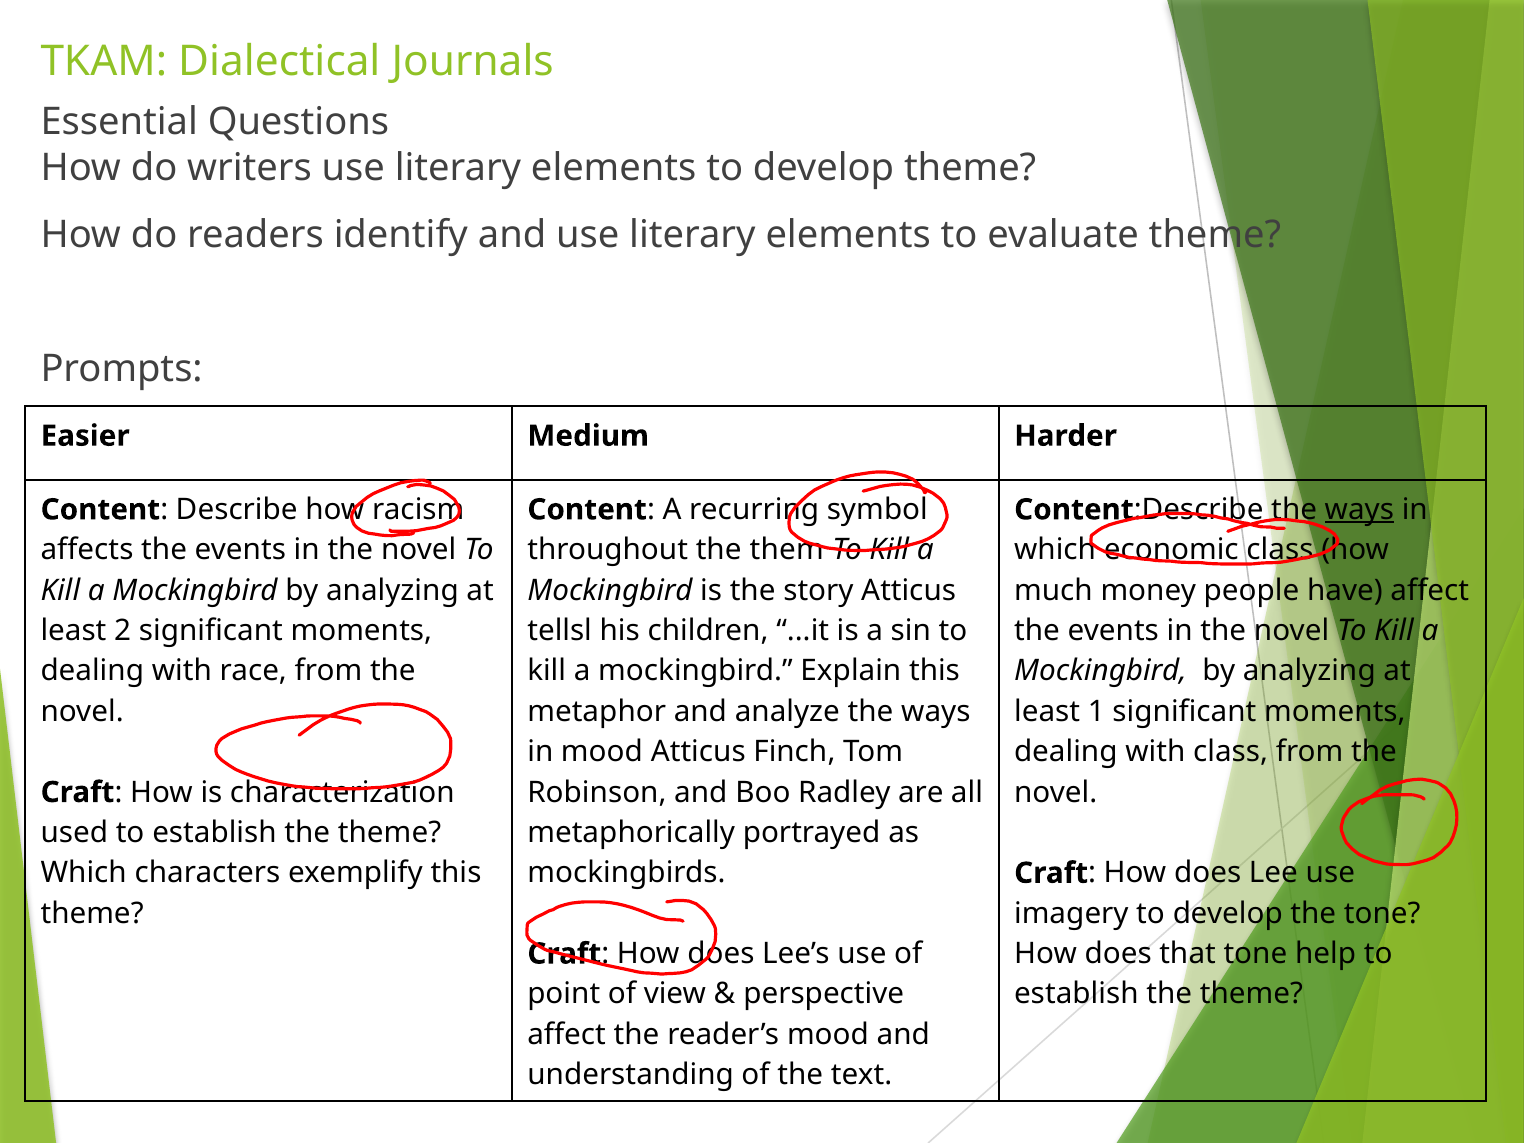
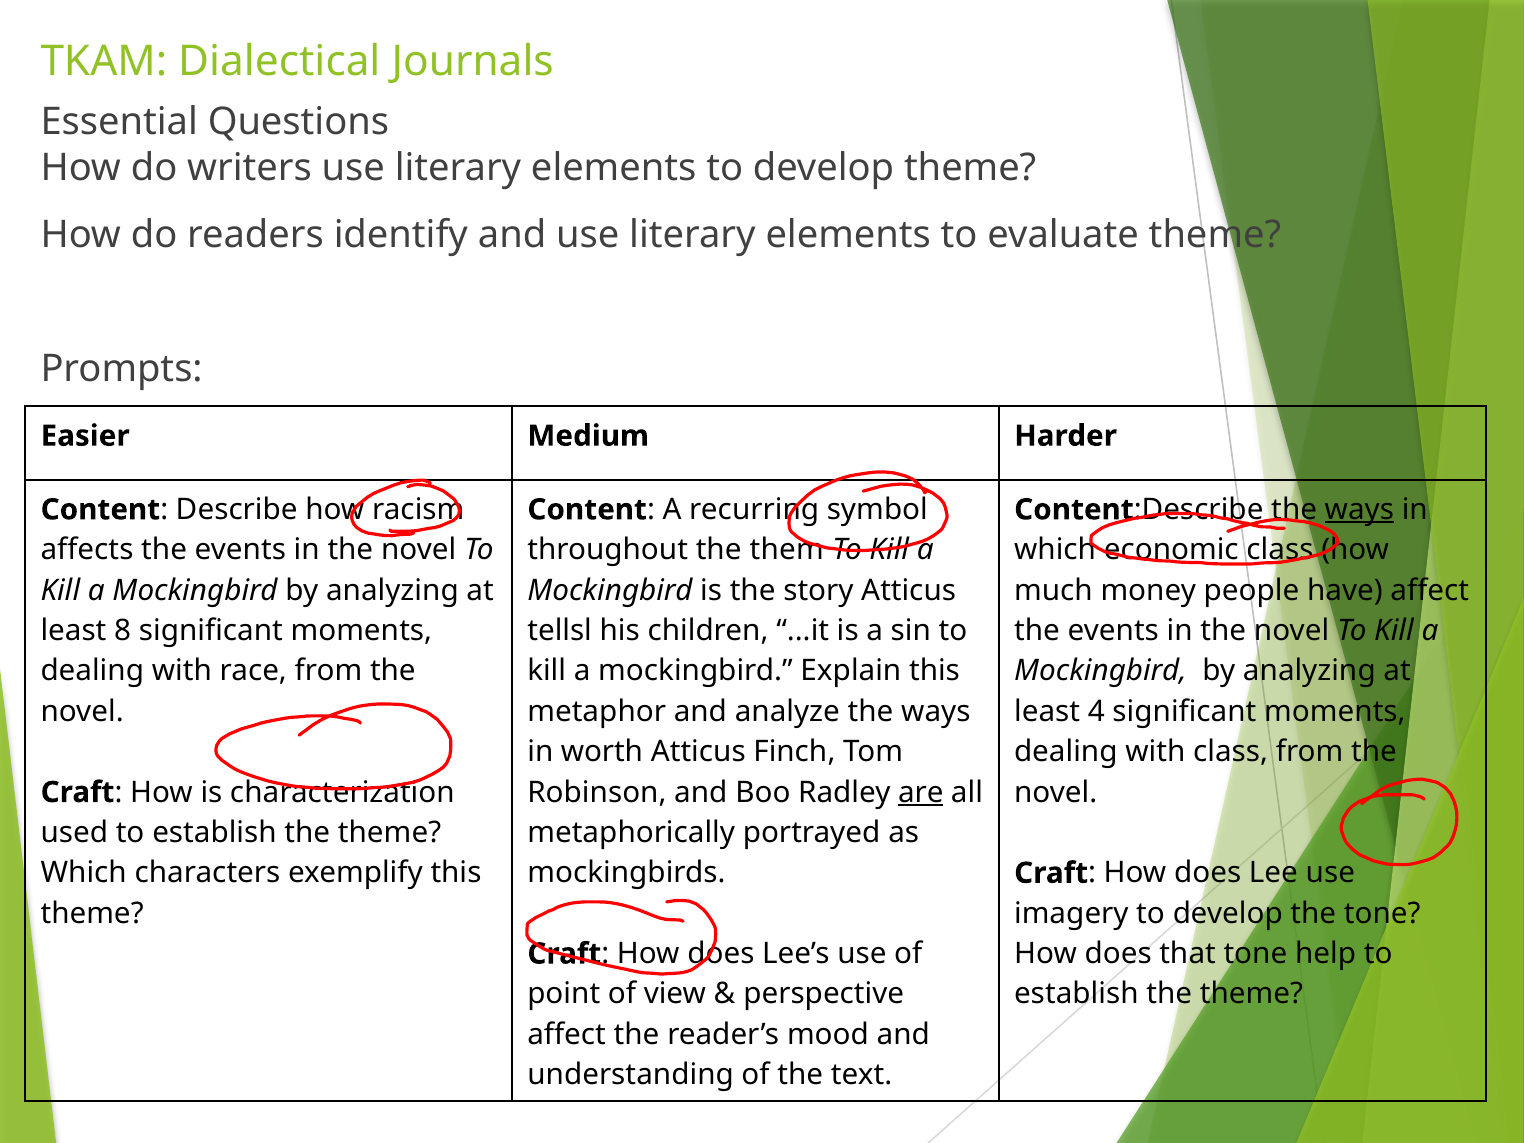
2: 2 -> 8 (123, 631)
1: 1 -> 4 (1096, 712)
in mood: mood -> worth (602, 752)
are underline: none -> present (921, 792)
